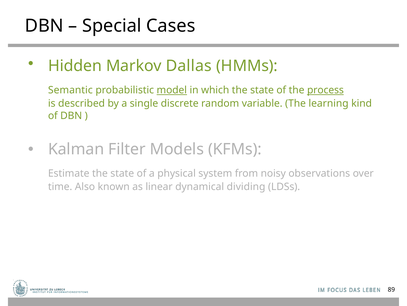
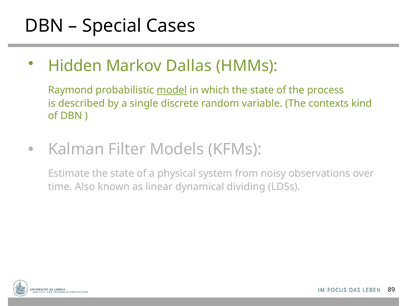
Semantic: Semantic -> Raymond (70, 90)
process underline: present -> none (325, 90)
learning: learning -> contexts (329, 103)
